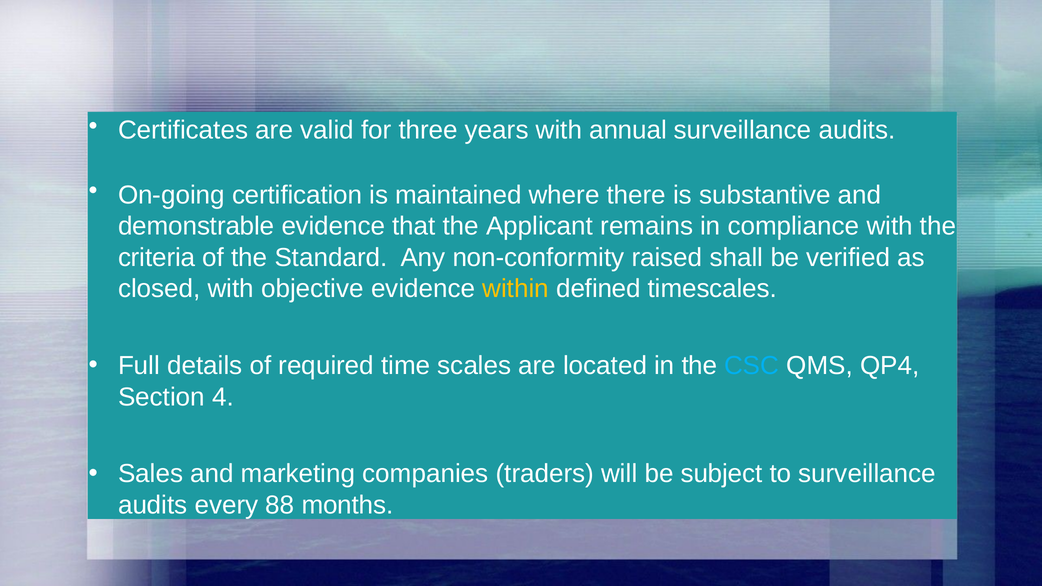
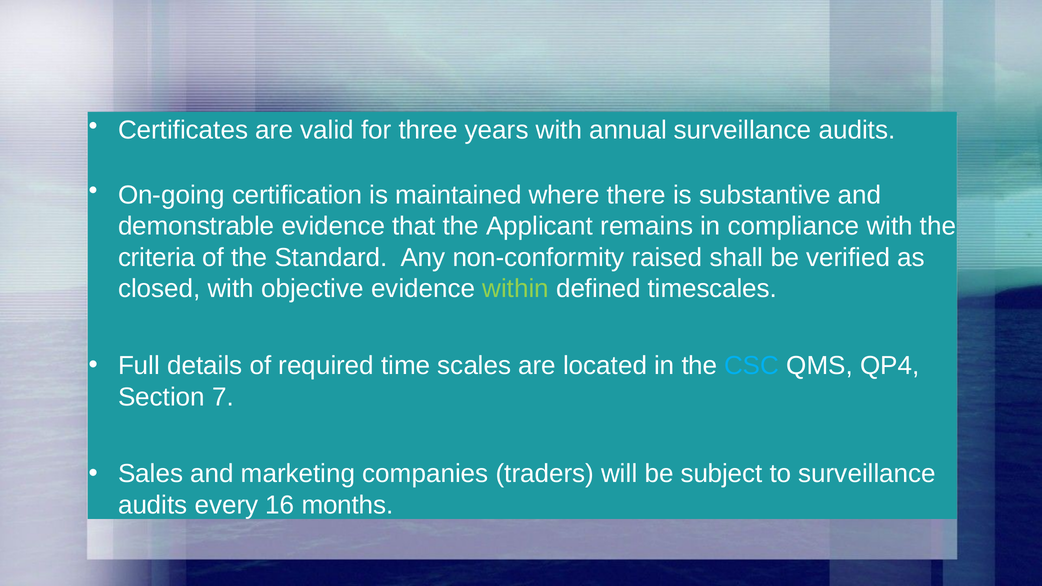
within colour: yellow -> light green (516, 289)
4: 4 -> 7 (223, 397)
88: 88 -> 16 (280, 505)
